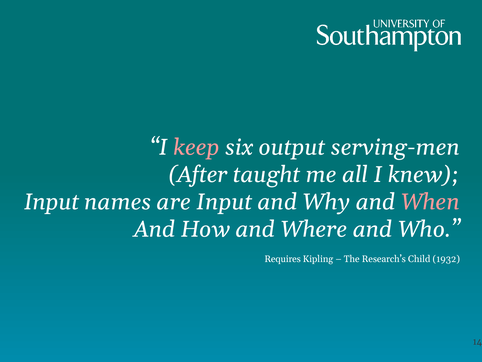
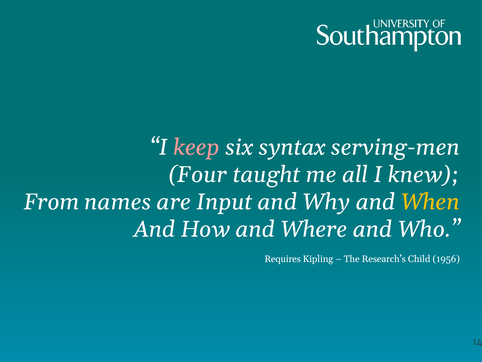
output: output -> syntax (292, 147)
After: After -> Four (198, 174)
Input: Input -> From (52, 202)
When colour: pink -> yellow (430, 202)
1932: 1932 -> 1956 (446, 259)
